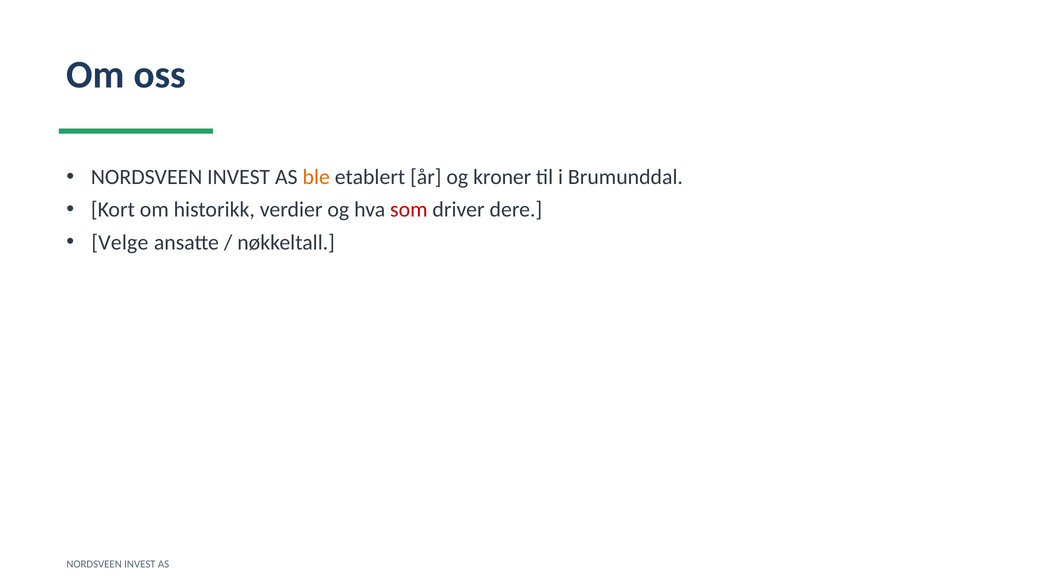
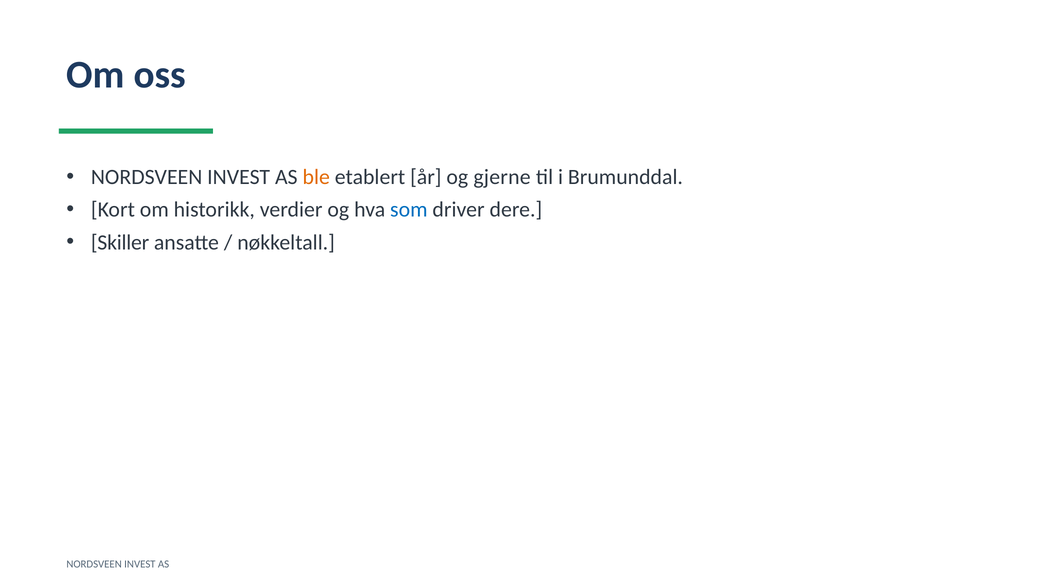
kroner: kroner -> gjerne (502, 177)
som colour: red -> blue (409, 210)
Velge: Velge -> Skiller (120, 242)
